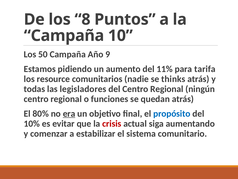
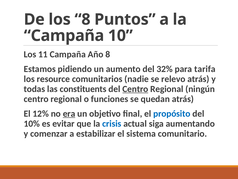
50: 50 -> 11 (43, 54)
Año 9: 9 -> 8 (108, 54)
11%: 11% -> 32% (165, 69)
thinks: thinks -> relevo (173, 79)
legisladores: legisladores -> constituents (83, 89)
Centro underline: none -> present (135, 89)
80%: 80% -> 12% (41, 113)
crisis colour: red -> blue (112, 123)
